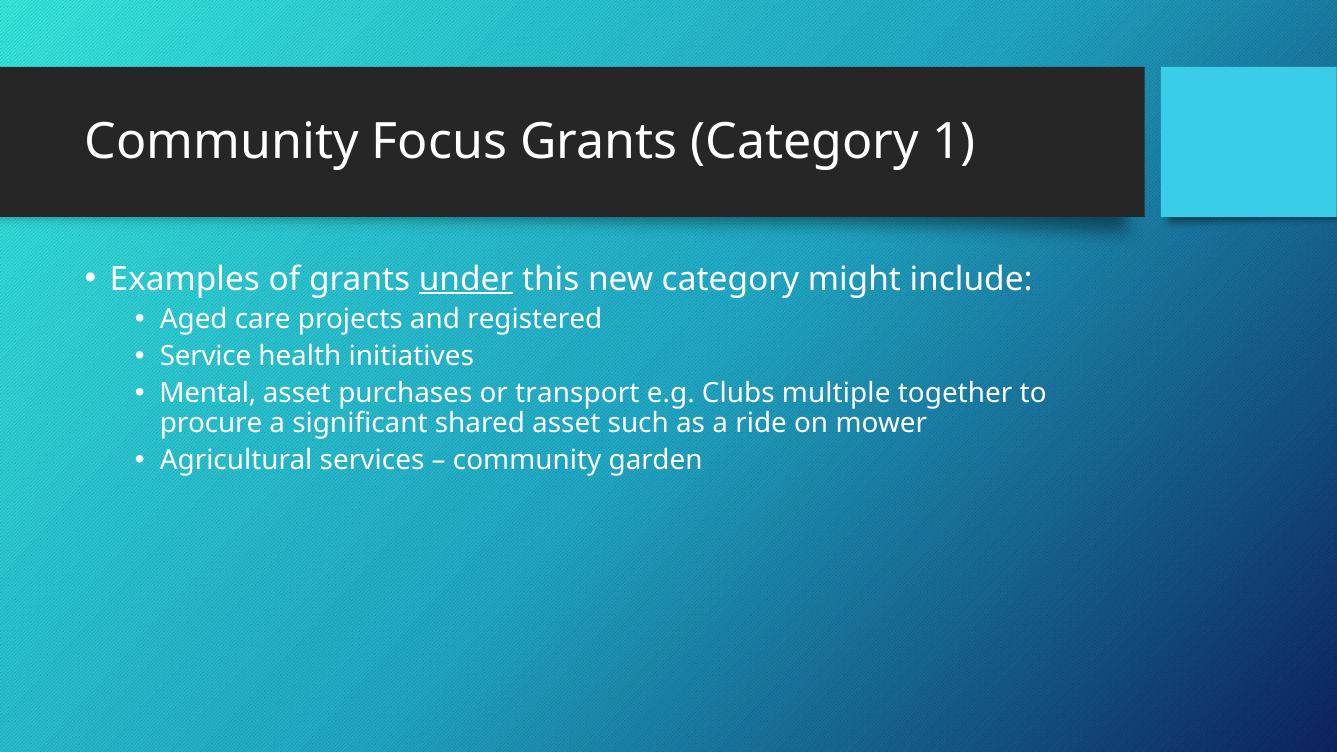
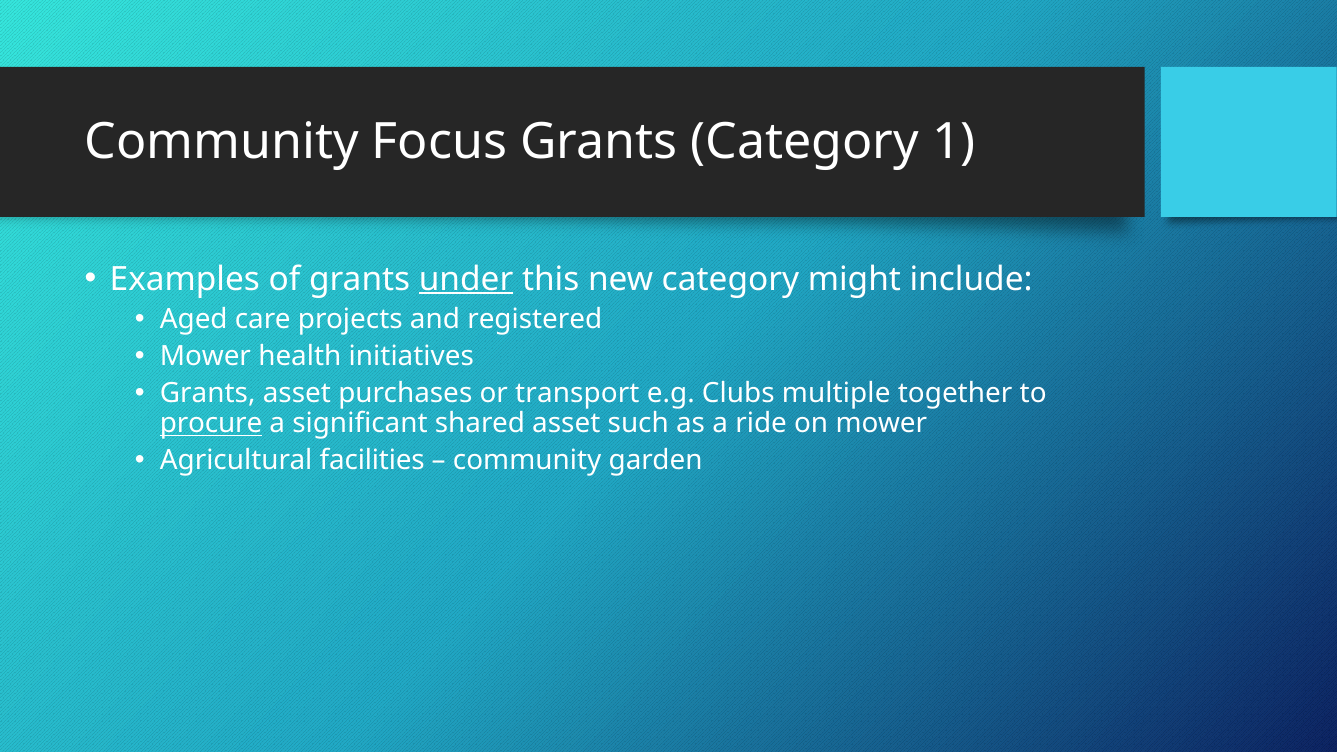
Service: Service -> Mower (205, 356)
Mental: Mental -> Grants (208, 393)
procure underline: none -> present (211, 423)
services: services -> facilities (372, 461)
